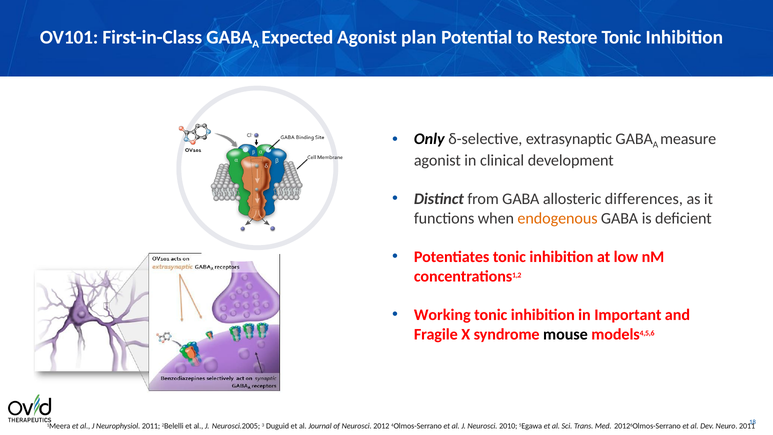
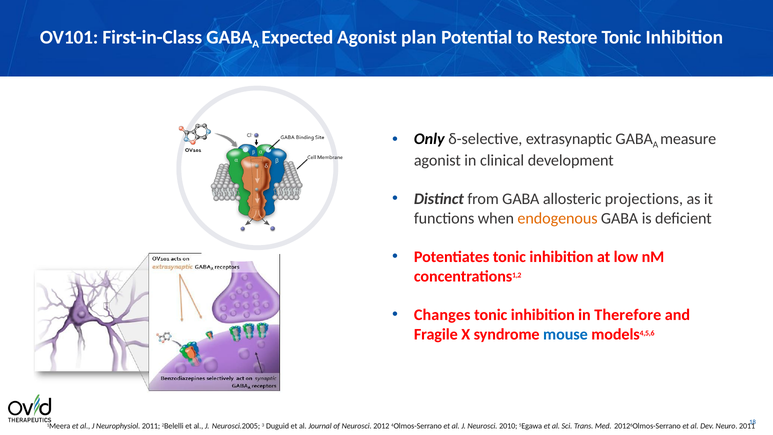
differences: differences -> projections (644, 199)
Working: Working -> Changes (442, 315)
Important: Important -> Therefore (628, 315)
mouse colour: black -> blue (565, 334)
